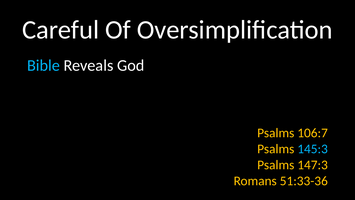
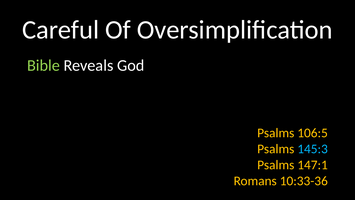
Bible colour: light blue -> light green (44, 65)
106:7: 106:7 -> 106:5 (313, 133)
147:3: 147:3 -> 147:1 (313, 165)
51:33-36: 51:33-36 -> 10:33-36 (304, 181)
